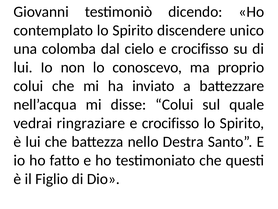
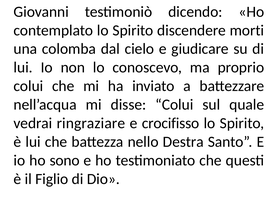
unico: unico -> morti (247, 30)
cielo e crocifisso: crocifisso -> giudicare (200, 49)
fatto: fatto -> sono (65, 160)
